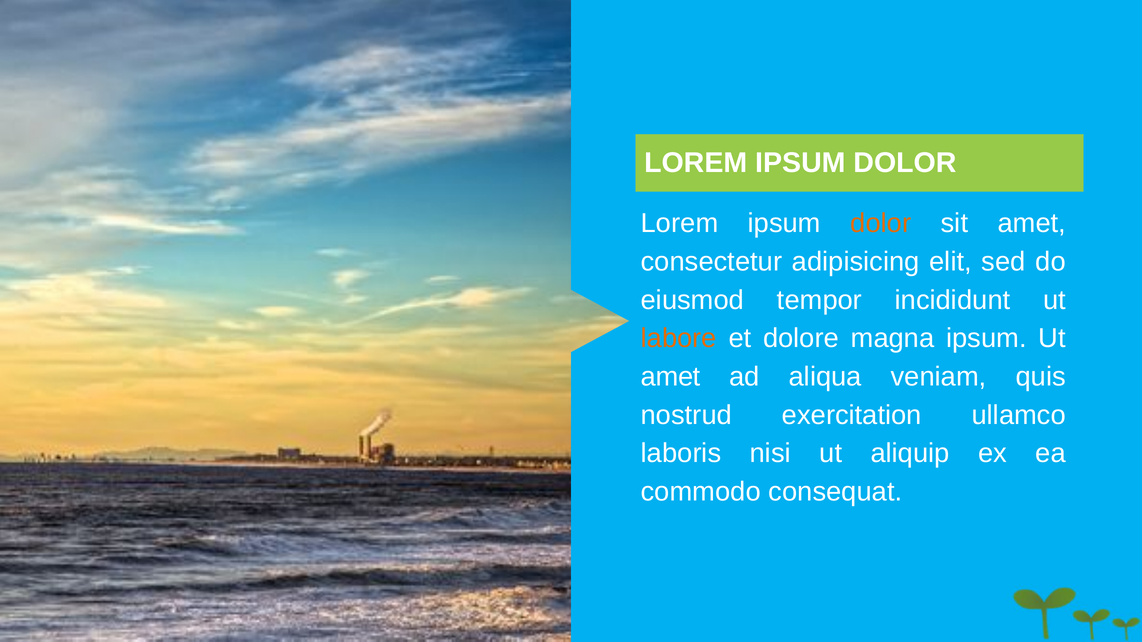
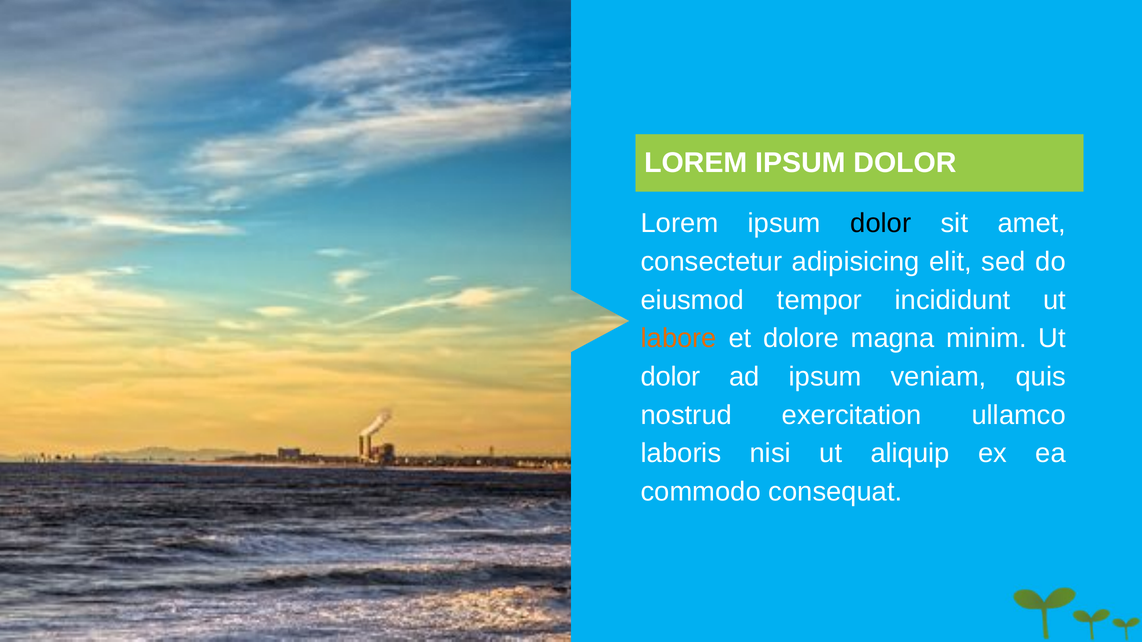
dolor colour: orange -> black (881, 223)
magna ipsum: ipsum -> minim (986, 339)
amet: amet -> dolor (671, 377)
ad aliqua: aliqua -> ipsum (825, 377)
